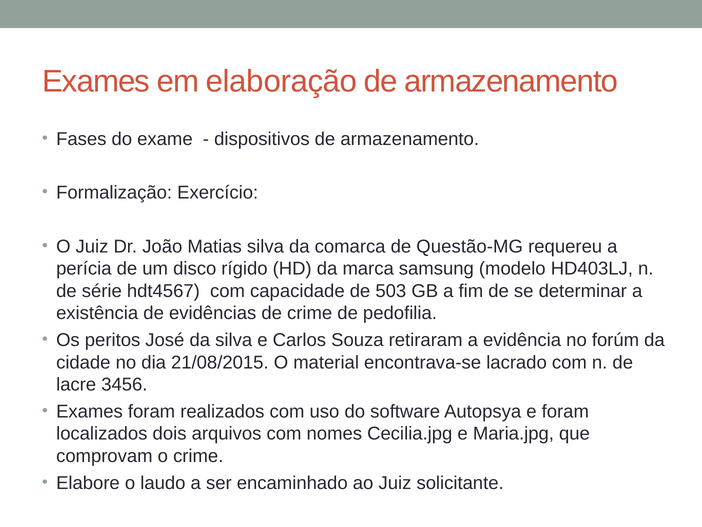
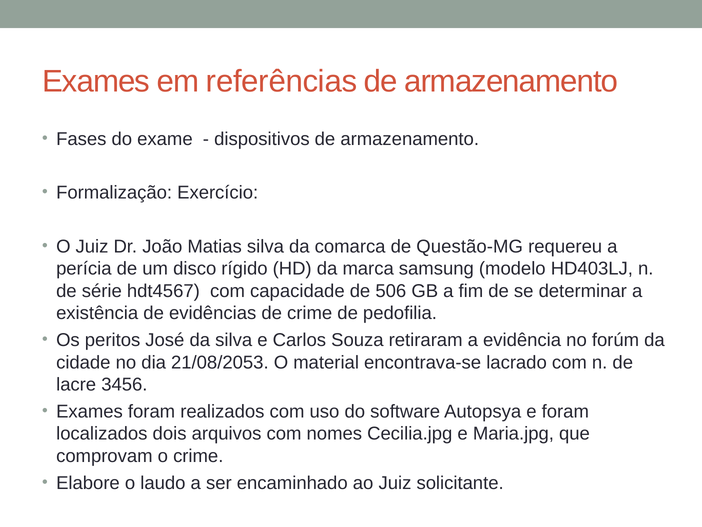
elaboração: elaboração -> referências (282, 81)
503: 503 -> 506 (391, 291)
21/08/2015: 21/08/2015 -> 21/08/2053 (220, 362)
